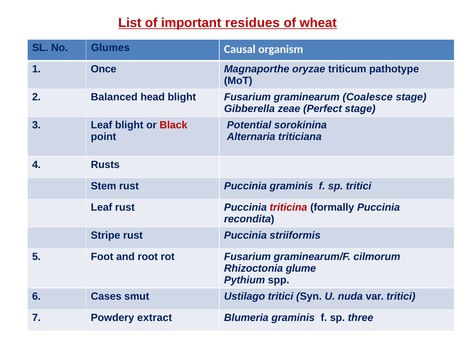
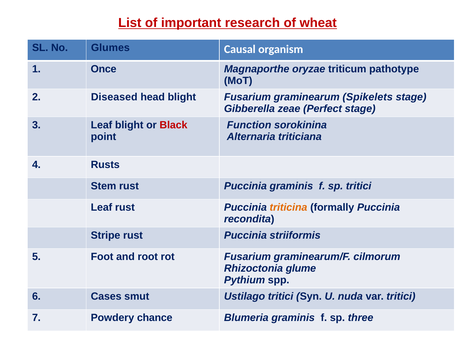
residues: residues -> research (252, 23)
Balanced: Balanced -> Diseased (114, 97)
Coalesce: Coalesce -> Spikelets (368, 97)
Potential: Potential -> Function (249, 125)
triticina colour: red -> orange (288, 207)
extract: extract -> chance (155, 317)
